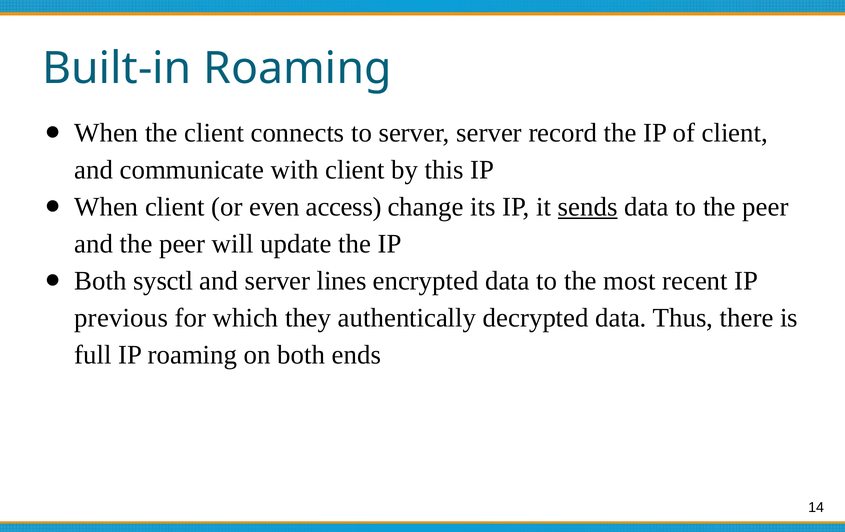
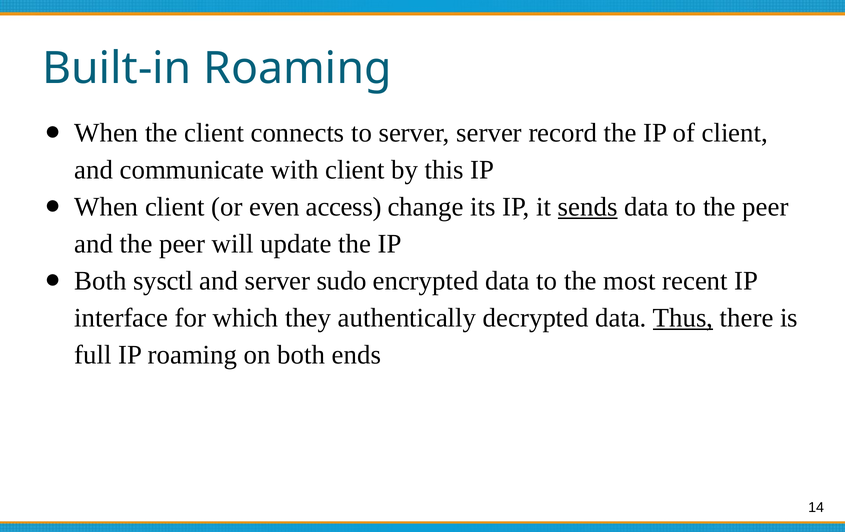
lines: lines -> sudo (342, 281)
previous: previous -> interface (121, 318)
Thus underline: none -> present (683, 318)
